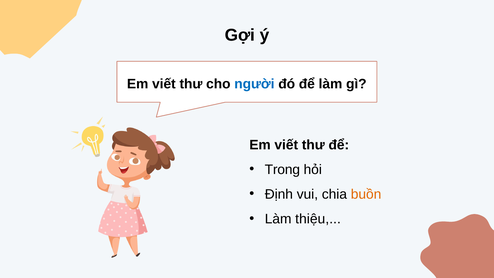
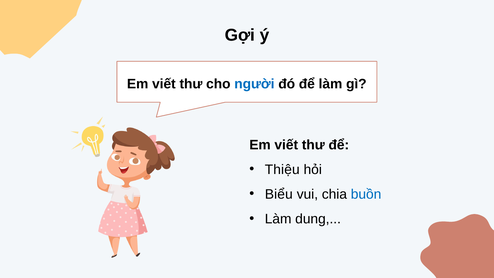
Trong: Trong -> Thiệu (282, 169)
Định: Định -> Biểu (279, 194)
buồn colour: orange -> blue (366, 194)
thiệu: thiệu -> dung (318, 219)
